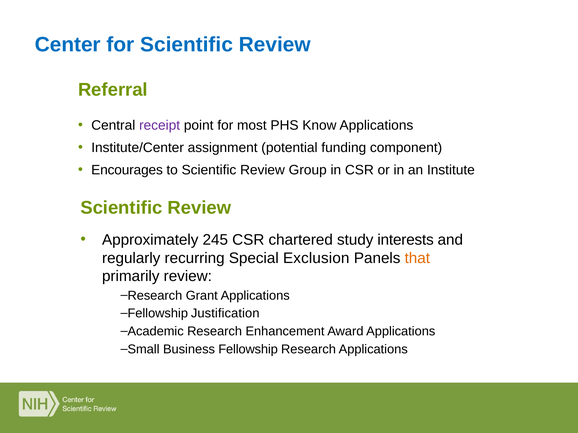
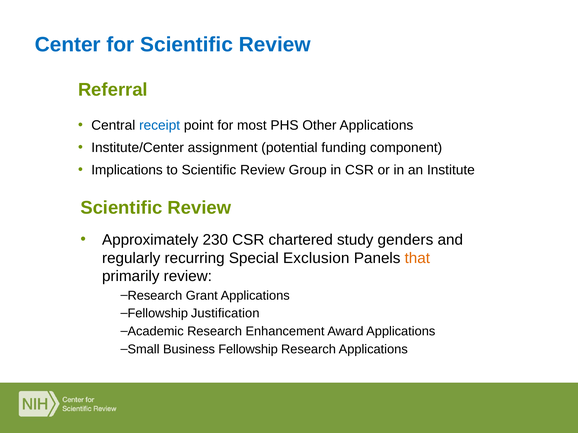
receipt colour: purple -> blue (160, 125)
Know: Know -> Other (319, 125)
Encourages: Encourages -> Implications (127, 170)
245: 245 -> 230 (215, 240)
interests: interests -> genders (405, 240)
